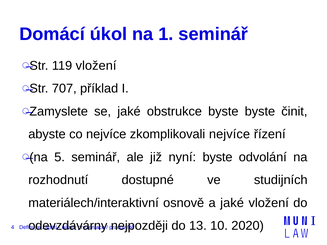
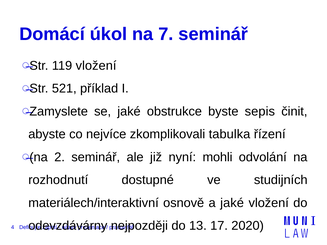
1: 1 -> 7 (166, 34)
707: 707 -> 521 (64, 89)
byste byste: byste -> sepis (260, 111)
zkomplikovali nejvíce: nejvíce -> tabulka (230, 134)
5: 5 -> 2 (60, 157)
nyní byste: byste -> mohli (218, 157)
10: 10 -> 17 (219, 226)
